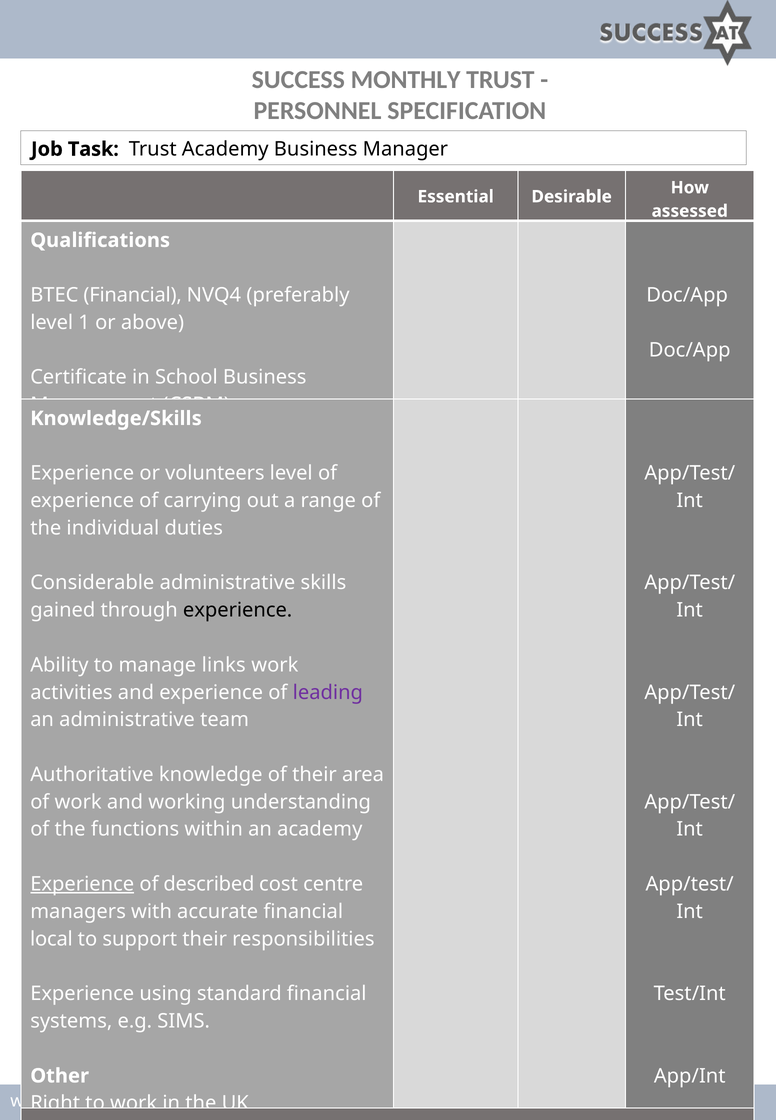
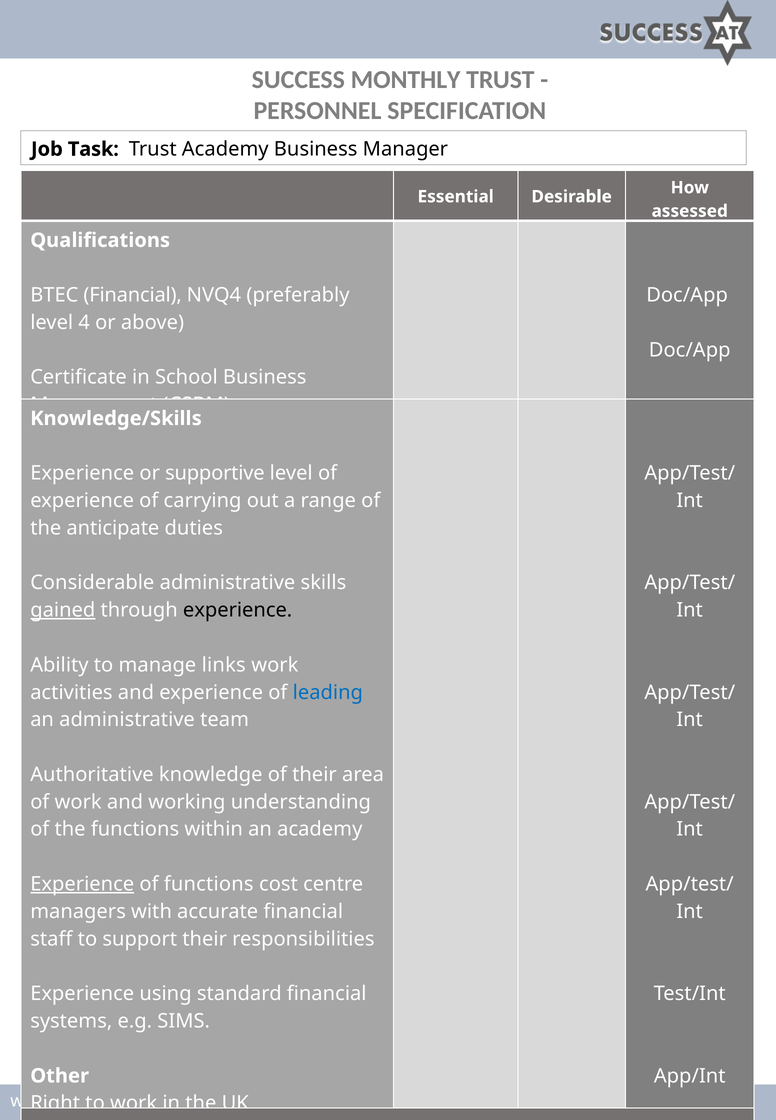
1: 1 -> 4 (84, 323)
volunteers: volunteers -> supportive (215, 474)
individual: individual -> anticipate (113, 528)
gained underline: none -> present (63, 611)
leading colour: purple -> blue (328, 693)
of described: described -> functions (209, 885)
local: local -> staff (51, 940)
